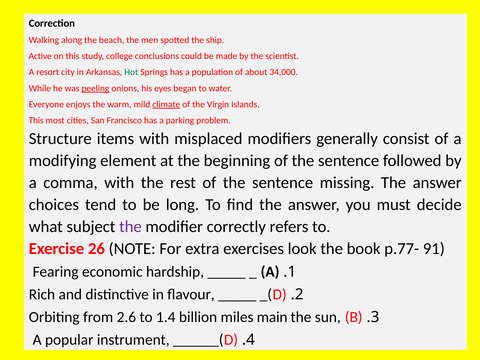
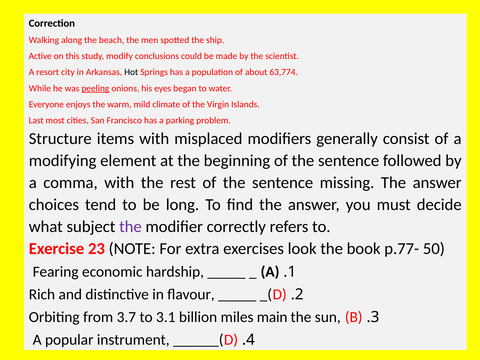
college: college -> modify (119, 56)
Hot colour: green -> black (131, 72)
34,000: 34,000 -> 63,774 (284, 72)
climate underline: present -> none (166, 104)
This: This -> Last (36, 121)
26: 26 -> 23 (96, 249)
91: 91 -> 50 (434, 249)
2.6: 2.6 -> 3.7 (126, 317)
1.4: 1.4 -> 3.1 (166, 317)
